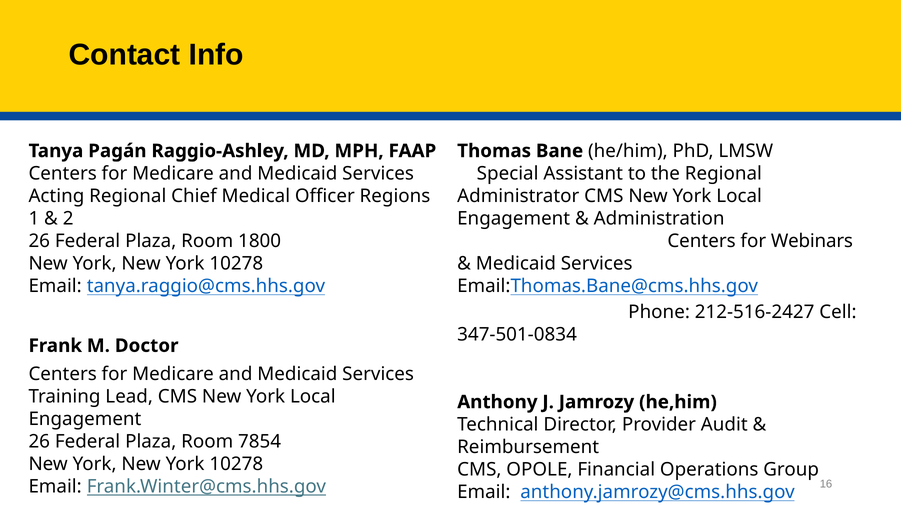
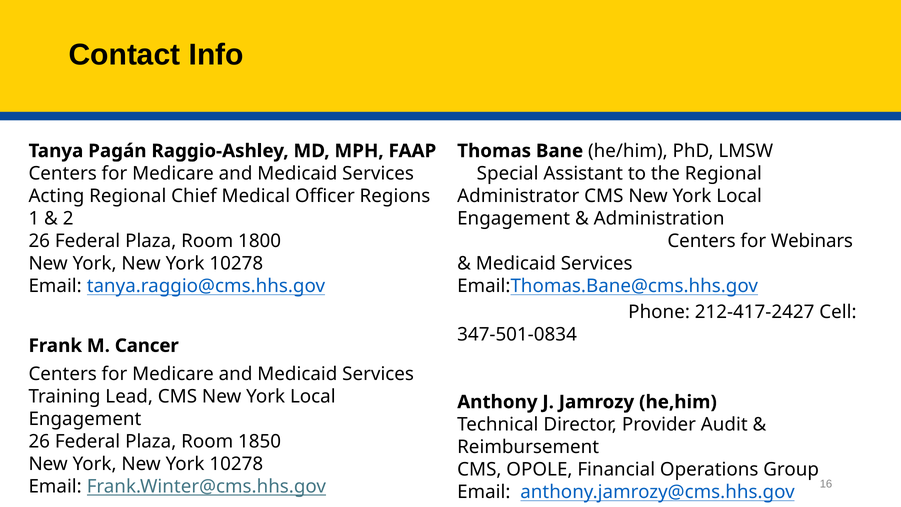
212-516-2427: 212-516-2427 -> 212-417-2427 (755, 312)
Doctor: Doctor -> Cancer (147, 346)
7854: 7854 -> 1850 (260, 441)
